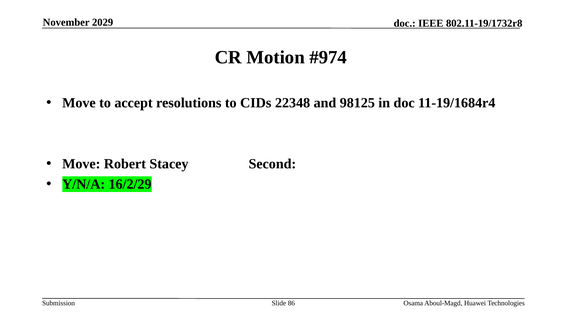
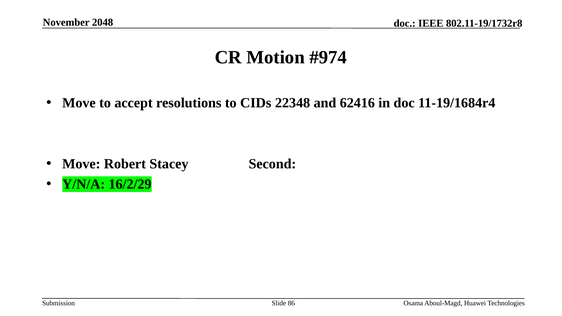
2029: 2029 -> 2048 (103, 22)
98125: 98125 -> 62416 (357, 103)
